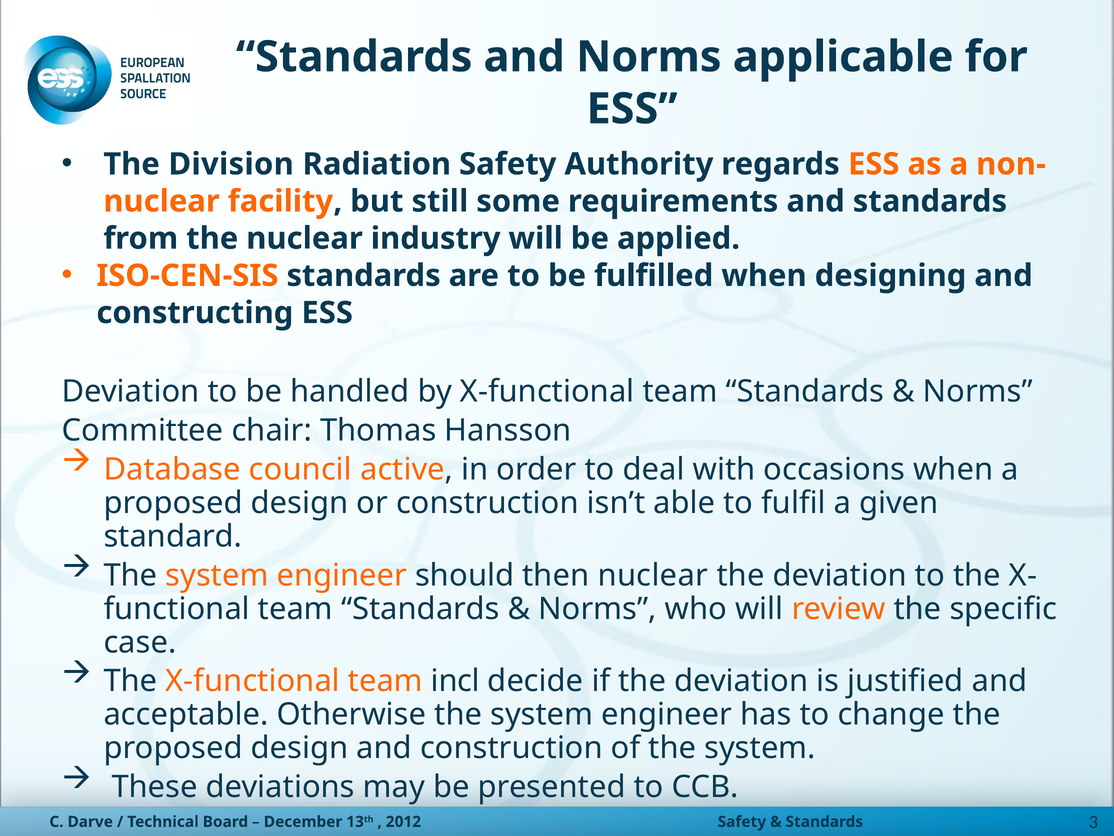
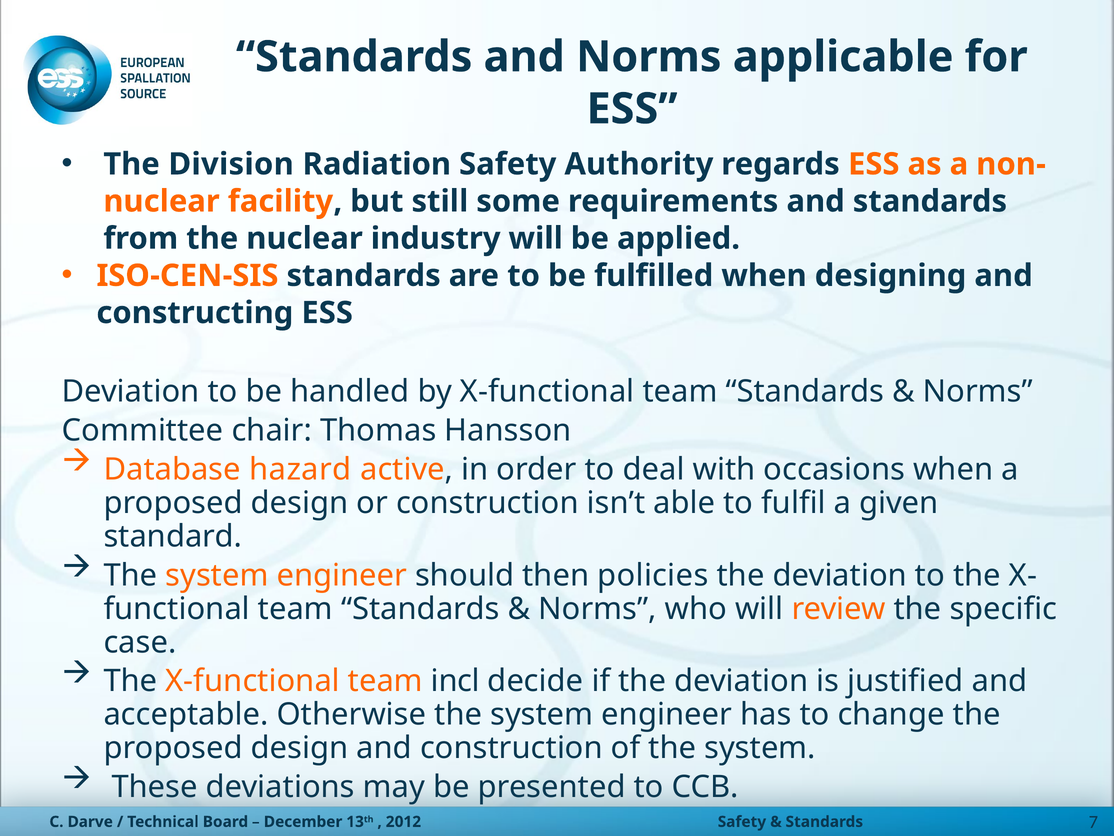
council: council -> hazard (300, 469)
then nuclear: nuclear -> policies (653, 575)
3: 3 -> 7 (1093, 822)
